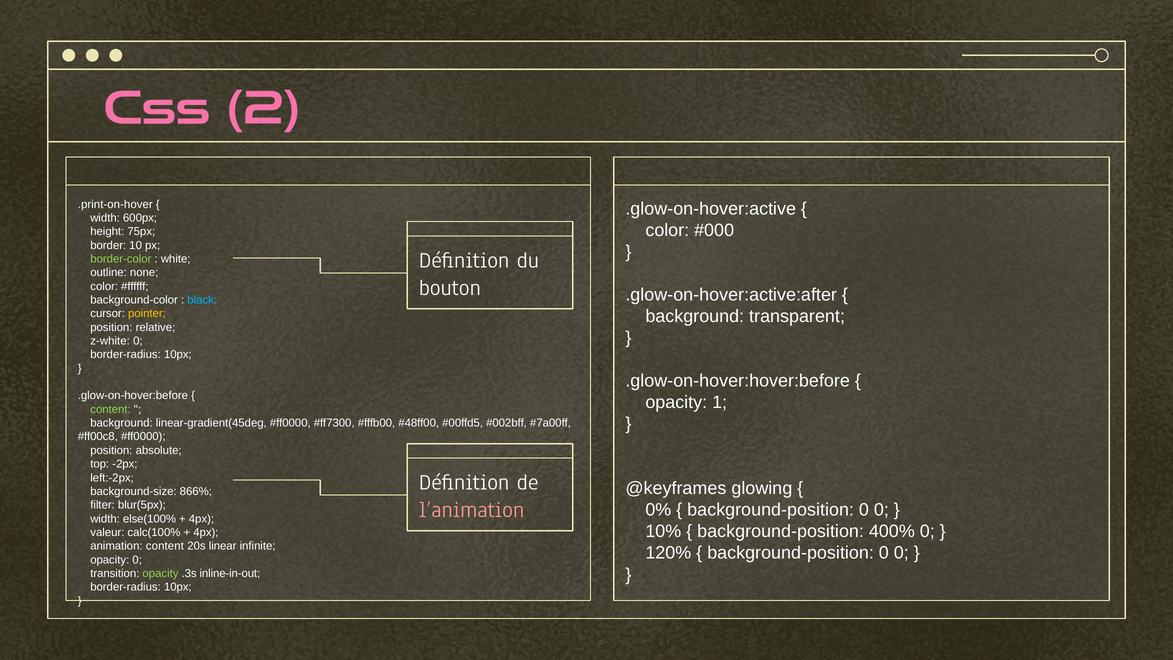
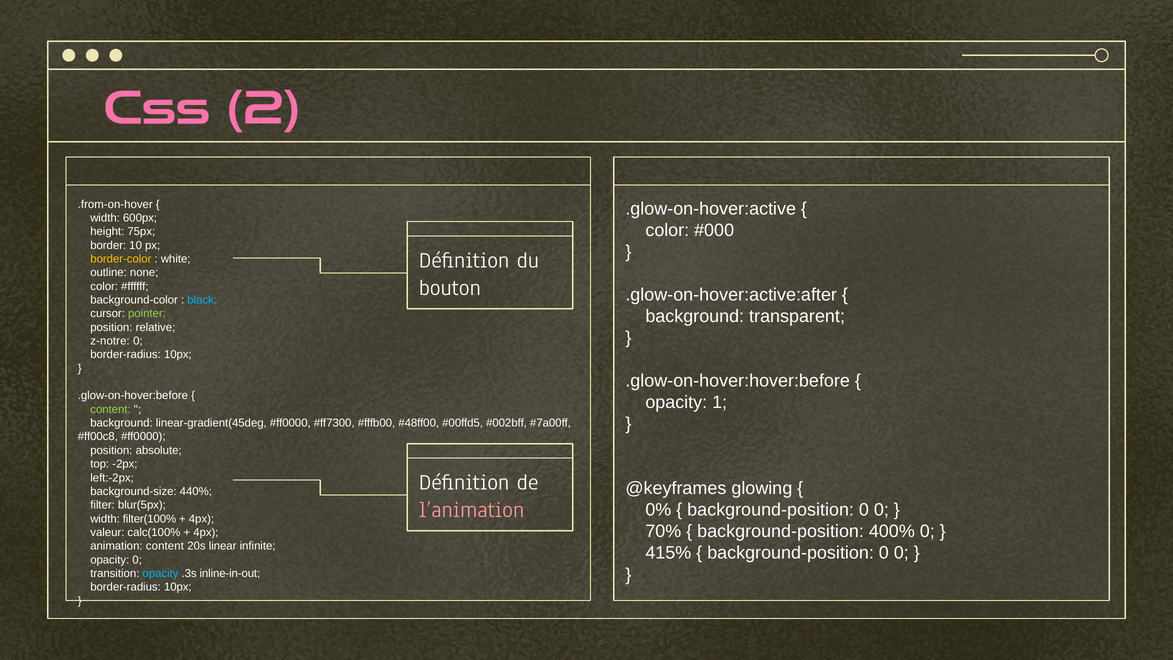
.print-on-hover: .print-on-hover -> .from-on-hover (115, 204)
border-color colour: light green -> yellow (121, 259)
pointer colour: yellow -> light green (147, 314)
z-white: z-white -> z-notre (110, 341)
866%: 866% -> 440% (196, 491)
else(100%: else(100% -> filter(100% (150, 519)
10%: 10% -> 70% (663, 531)
120%: 120% -> 415% (668, 553)
opacity colour: light green -> light blue (161, 573)
